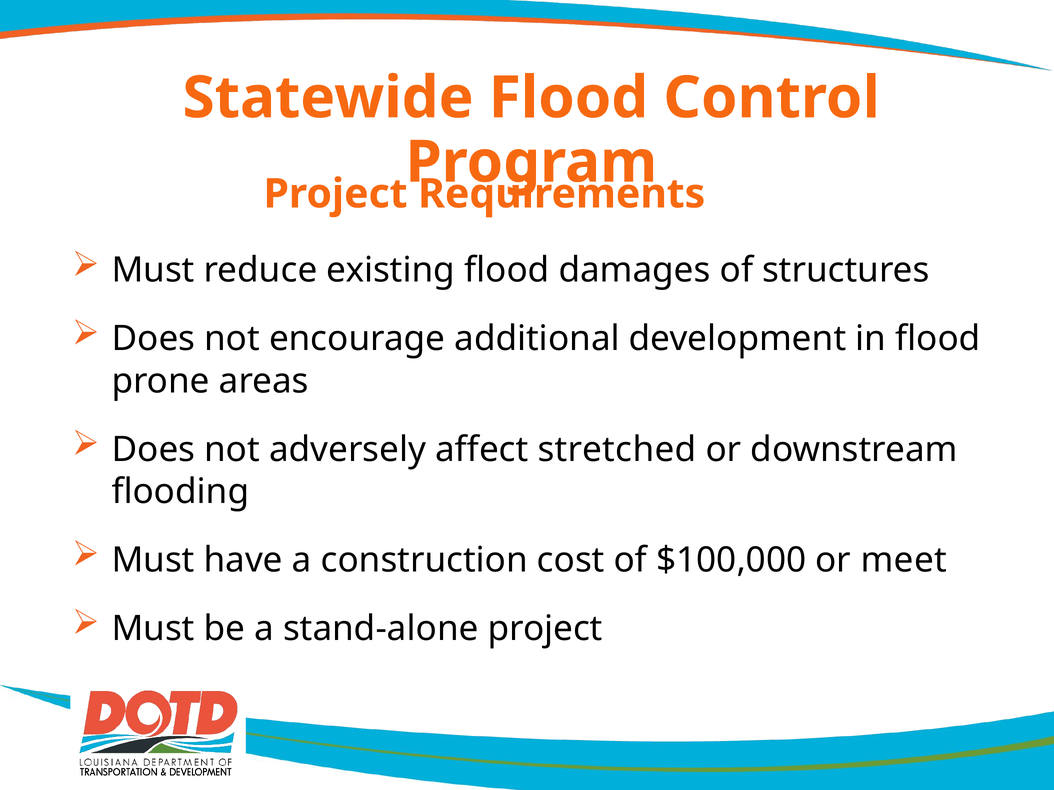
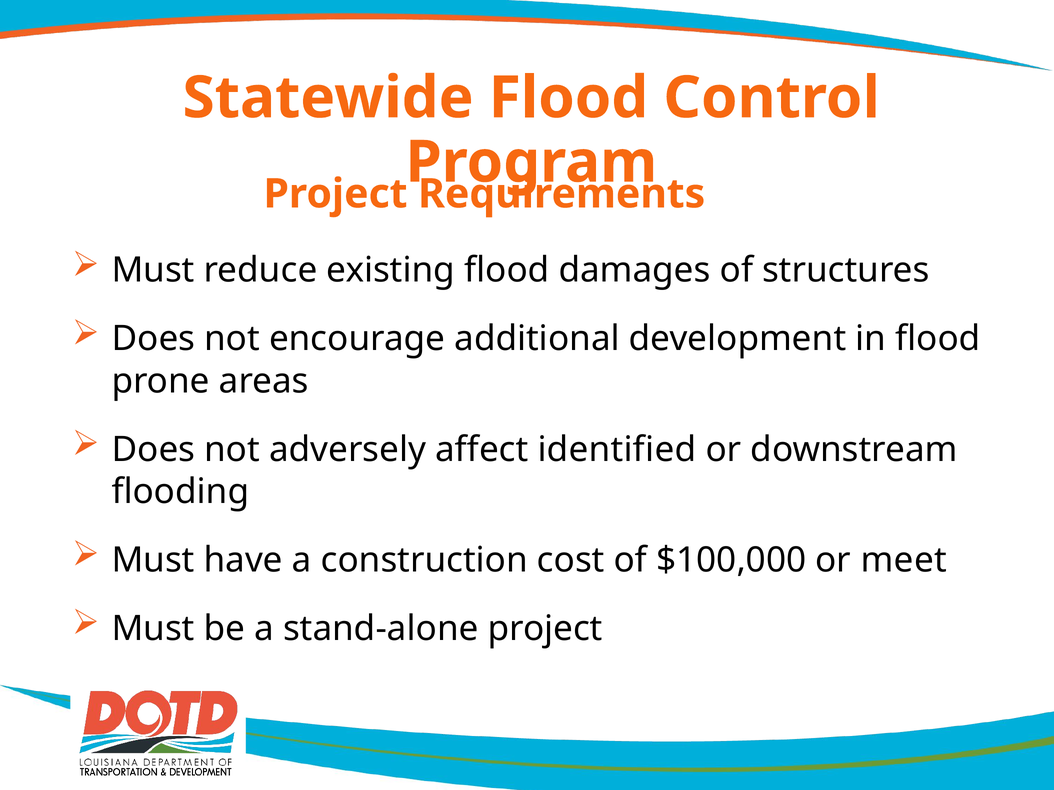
stretched: stretched -> identified (617, 450)
